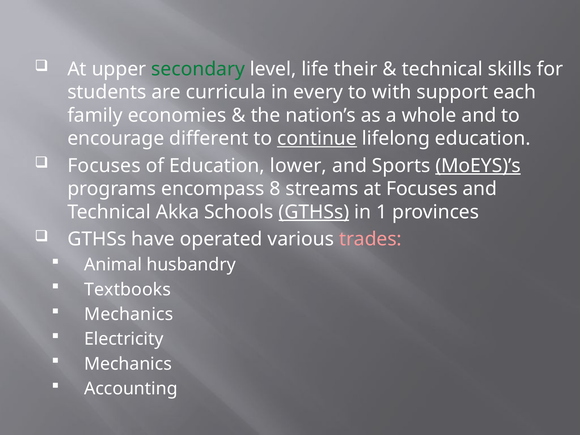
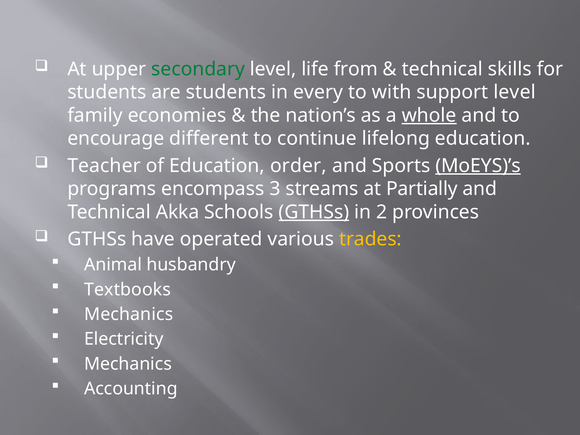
their: their -> from (356, 69)
are curricula: curricula -> students (226, 92)
support each: each -> level (515, 92)
whole underline: none -> present (429, 115)
continue underline: present -> none (317, 139)
Focuses: Focuses -> Teacher (104, 166)
lower: lower -> order (298, 166)
8: 8 -> 3 (275, 189)
at Focuses: Focuses -> Partially (422, 189)
1: 1 -> 2 (382, 212)
trades colour: pink -> yellow (370, 239)
